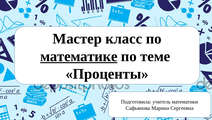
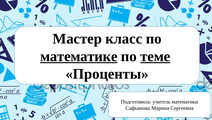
теме underline: none -> present (155, 56)
